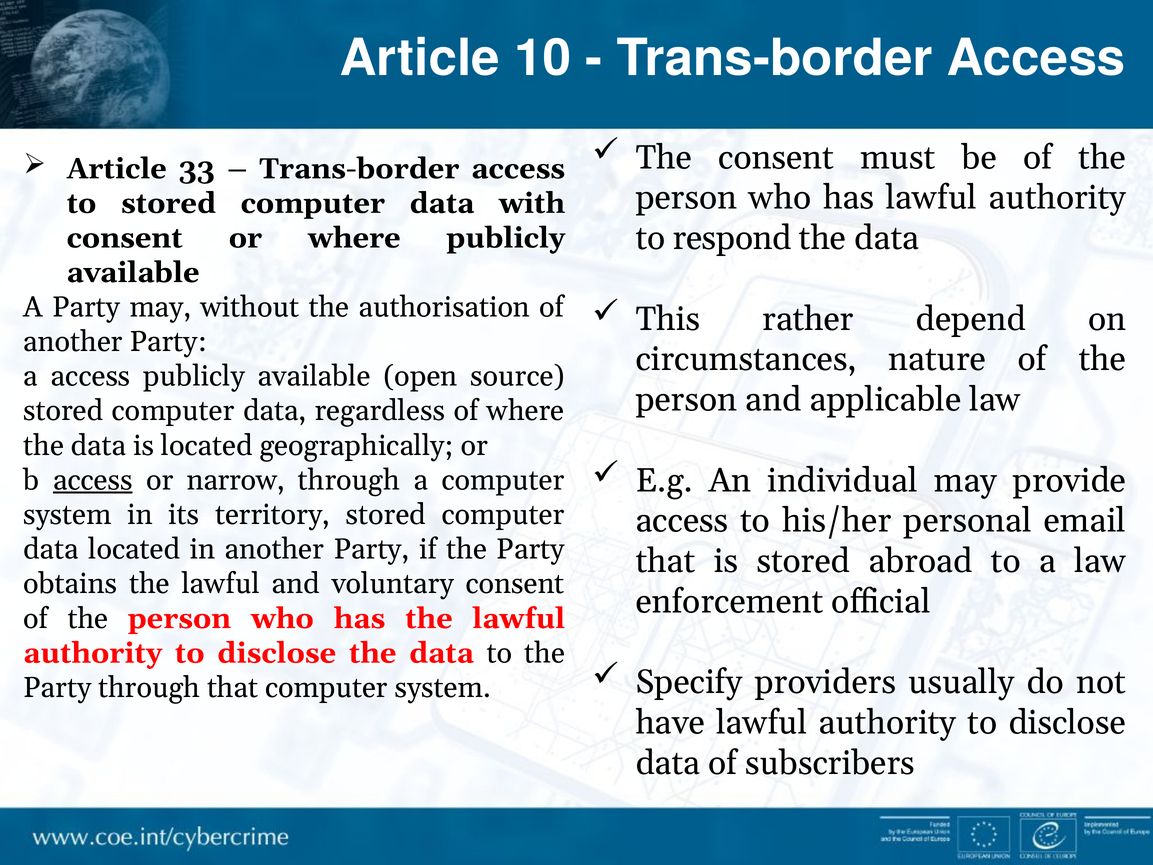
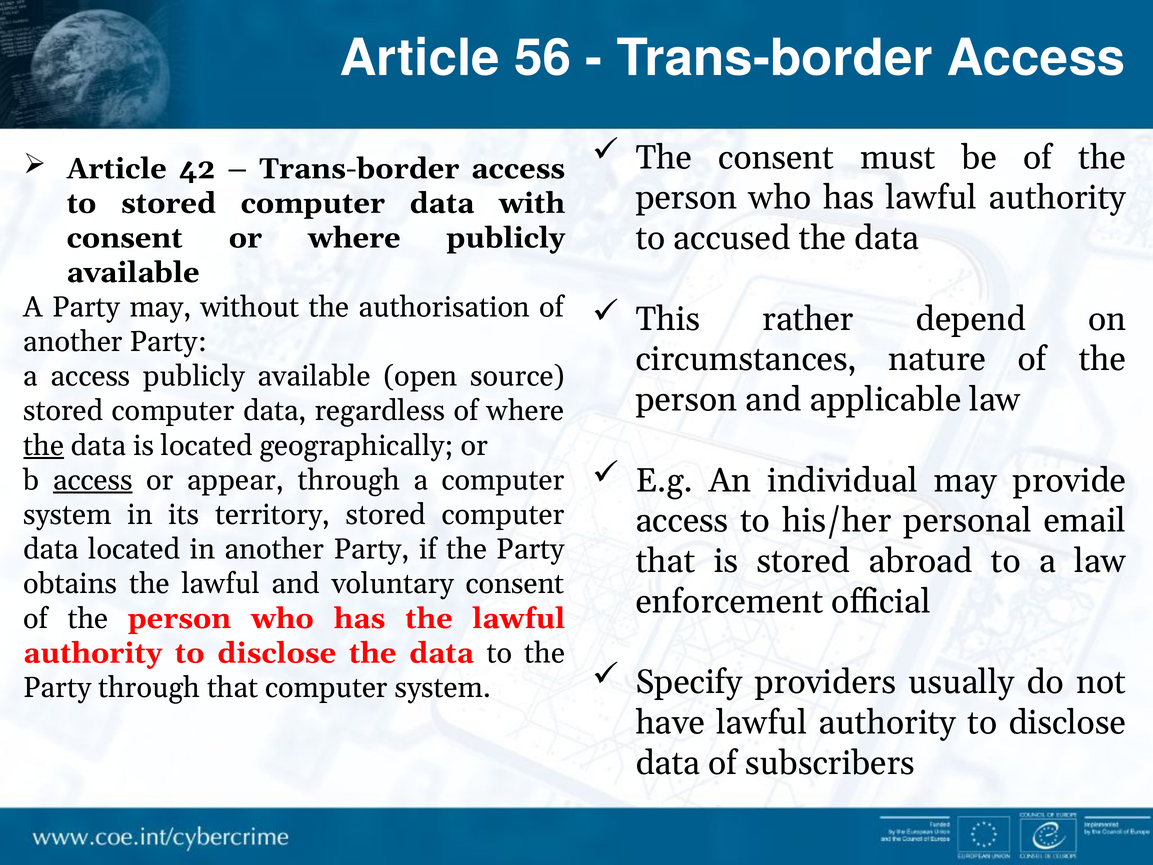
10: 10 -> 56 (543, 58)
33: 33 -> 42 (197, 169)
respond: respond -> accused (732, 238)
the underline: none -> present (44, 445)
narrow: narrow -> appear (236, 480)
